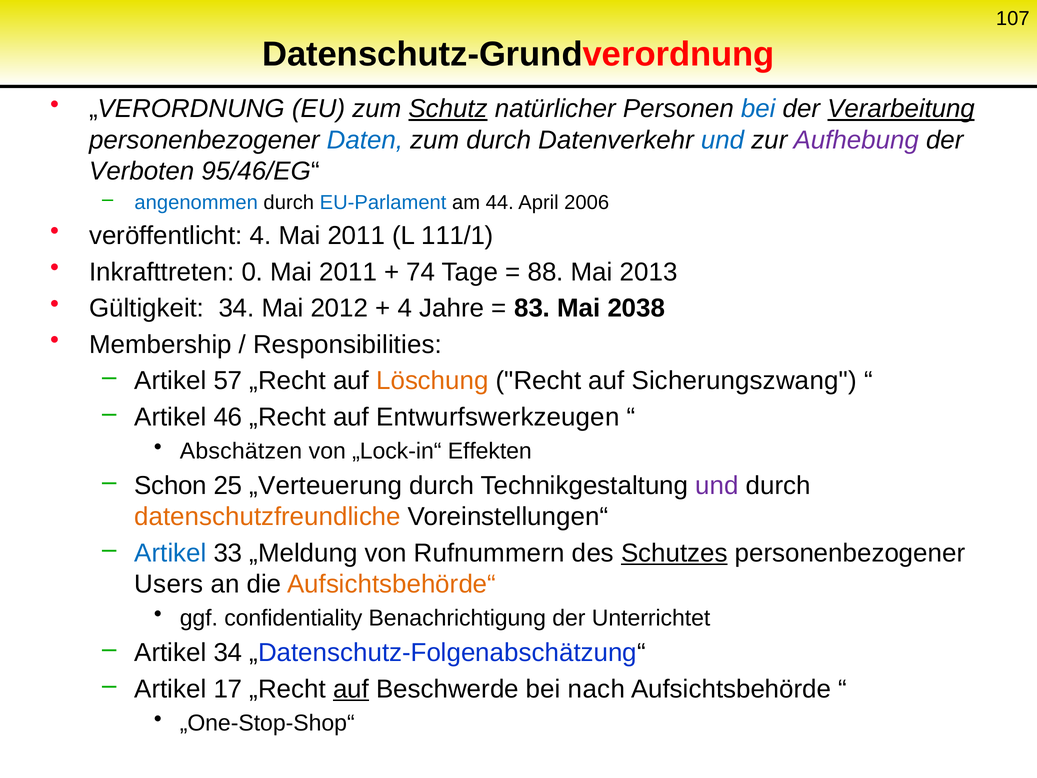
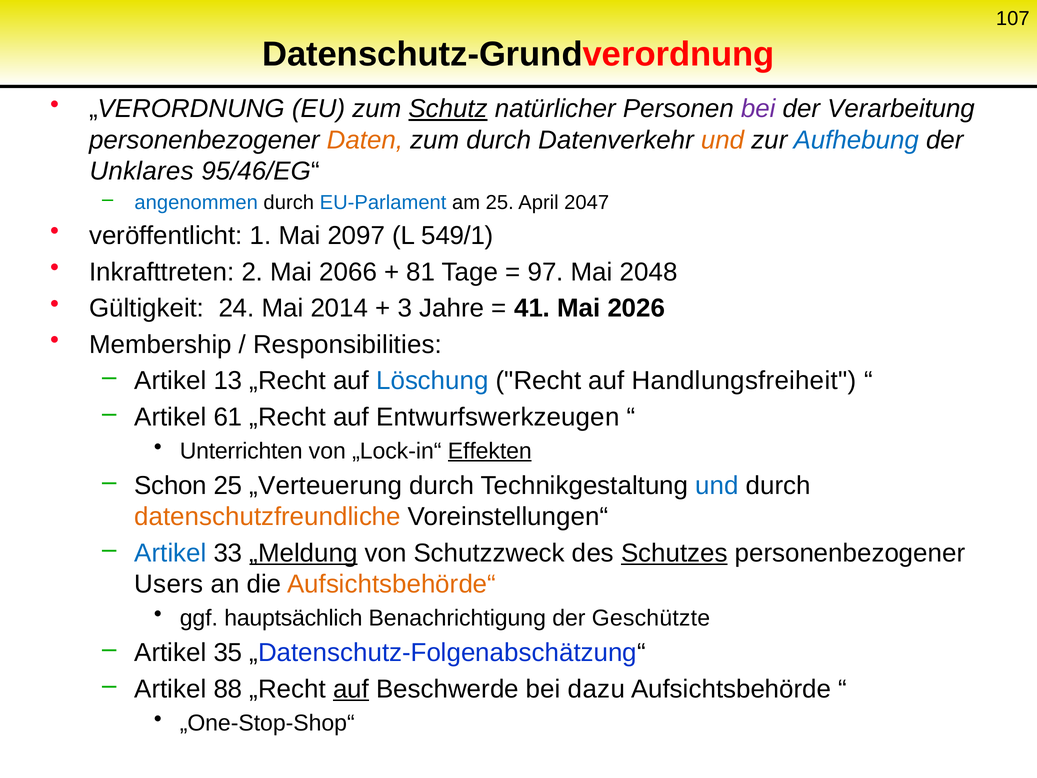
bei colour: blue -> purple (758, 109)
Verarbeitung underline: present -> none (901, 109)
Daten colour: blue -> orange (365, 140)
und colour: blue -> orange (723, 140)
Aufhebung colour: purple -> blue (856, 140)
Verboten: Verboten -> Unklares (142, 171)
am 44: 44 -> 25 (500, 202)
2006: 2006 -> 2047 (587, 202)
veröffentlicht 4: 4 -> 1 (261, 236)
2011: 2011 -> 2097 (356, 236)
111/1: 111/1 -> 549/1 (457, 236)
0: 0 -> 2 (252, 272)
2011: 2011 -> 2066 (348, 272)
74: 74 -> 81 (421, 272)
88: 88 -> 97 (546, 272)
2013: 2013 -> 2048 (649, 272)
Gültigkeit 34: 34 -> 24 (237, 308)
2012: 2012 -> 2014 (339, 308)
4: 4 -> 3 (405, 308)
83: 83 -> 41 (532, 308)
2038: 2038 -> 2026 (636, 308)
57: 57 -> 13 (228, 381)
Löschung colour: orange -> blue (432, 381)
Sicherungszwang: Sicherungszwang -> Handlungsfreiheit (744, 381)
46: 46 -> 61 (228, 417)
Abschätzen: Abschätzen -> Unterrichten (241, 451)
Effekten underline: none -> present (490, 451)
und colour: purple -> blue (717, 486)
„Meldung underline: none -> present (303, 553)
Rufnummern: Rufnummern -> Schutzzweck (489, 553)
confidentiality: confidentiality -> hauptsächlich (293, 618)
Unterrichtet: Unterrichtet -> Geschützte (651, 618)
Artikel 34: 34 -> 35 (228, 653)
17: 17 -> 88 (228, 689)
nach: nach -> dazu (596, 689)
